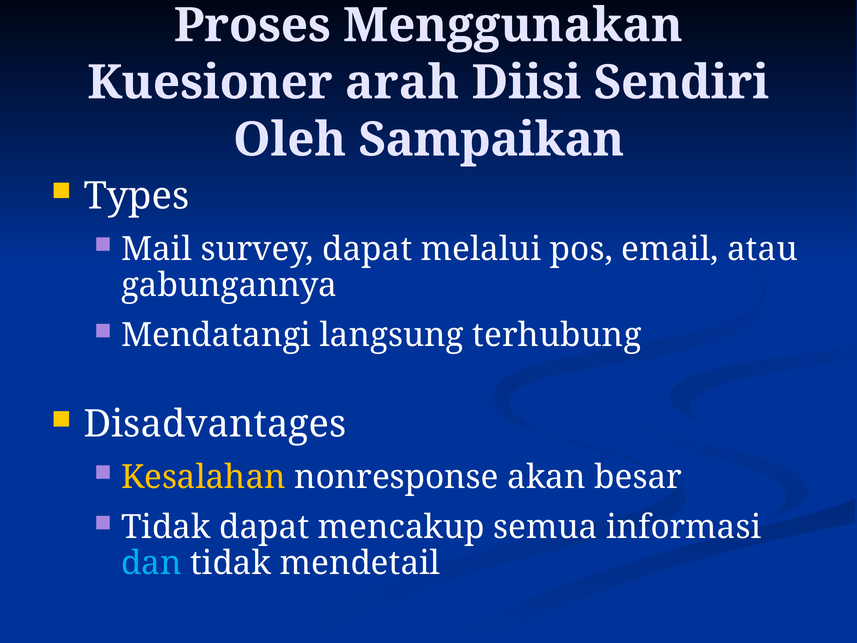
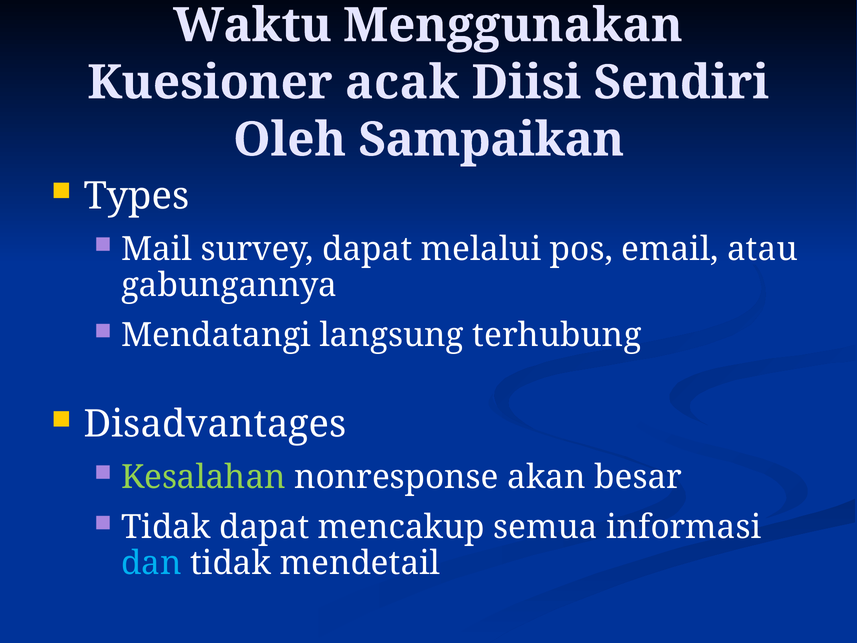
Proses: Proses -> Waktu (252, 25)
arah: arah -> acak (402, 83)
Kesalahan colour: yellow -> light green (203, 477)
